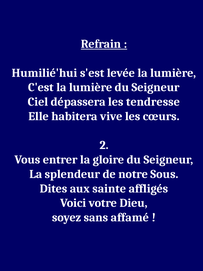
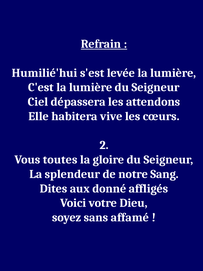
tendresse: tendresse -> attendons (153, 102)
entrer: entrer -> toutes (60, 159)
Sous: Sous -> Sang (165, 174)
sainte: sainte -> donné (109, 188)
